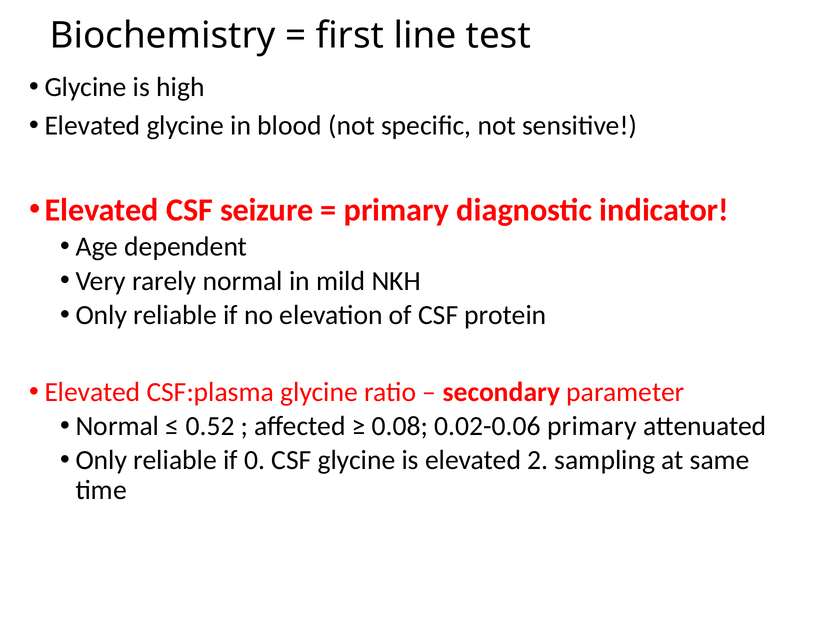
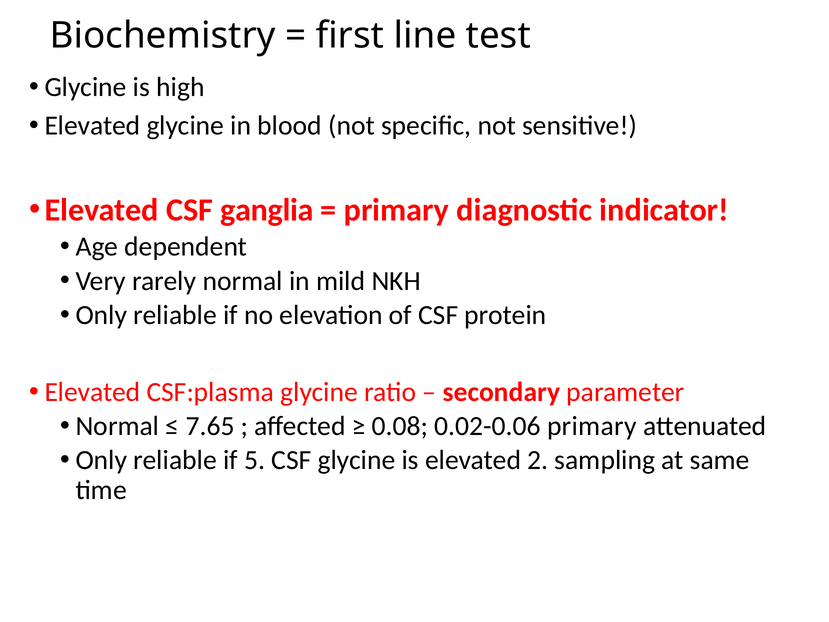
seizure: seizure -> ganglia (267, 210)
0.52: 0.52 -> 7.65 (210, 426)
0: 0 -> 5 (255, 460)
